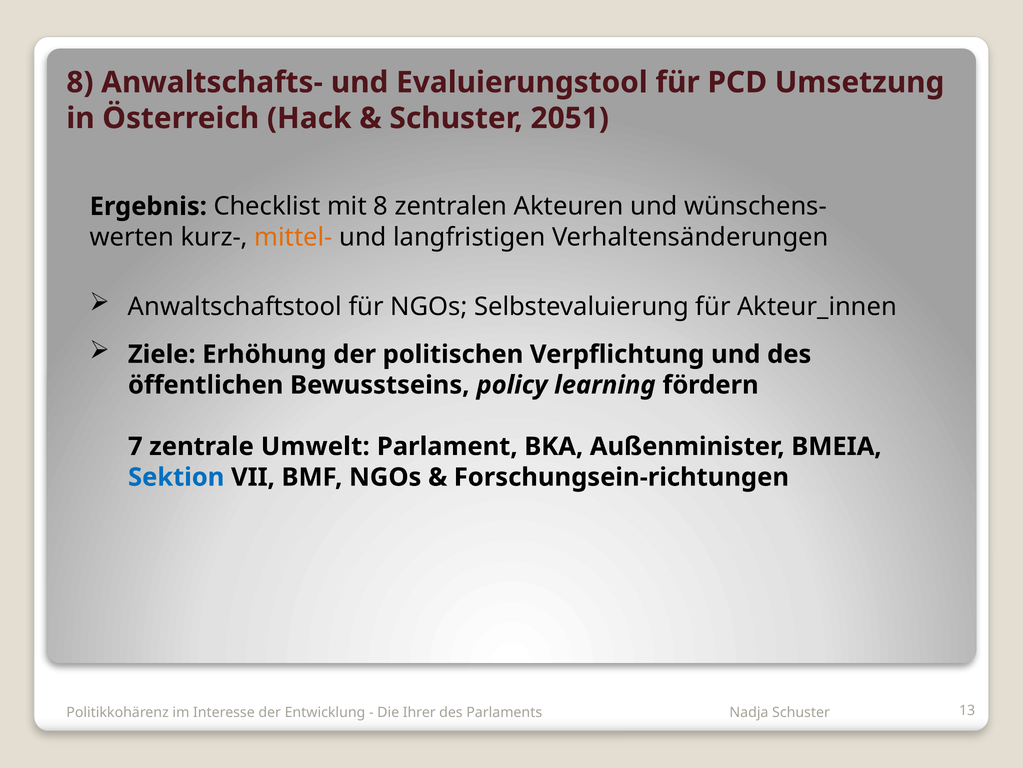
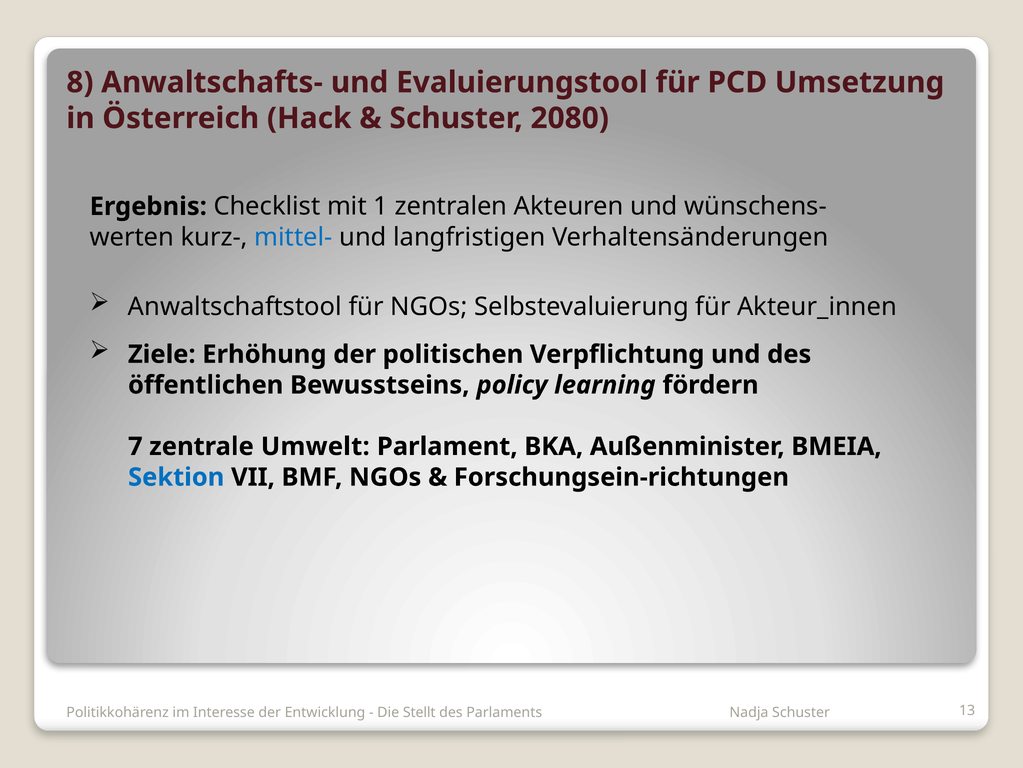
2051: 2051 -> 2080 (570, 118)
mit 8: 8 -> 1 (381, 206)
mittel- colour: orange -> blue (294, 237)
Ihrer: Ihrer -> Stellt (419, 712)
